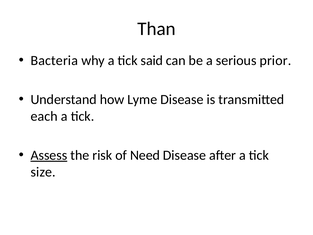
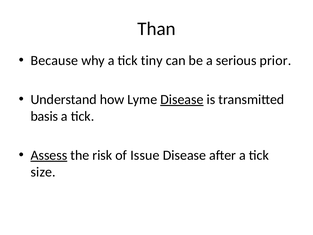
Bacteria: Bacteria -> Because (54, 60)
said: said -> tiny (152, 60)
Disease underline: none -> present (182, 99)
each: each -> basis (44, 116)
Need: Need -> Issue (145, 155)
